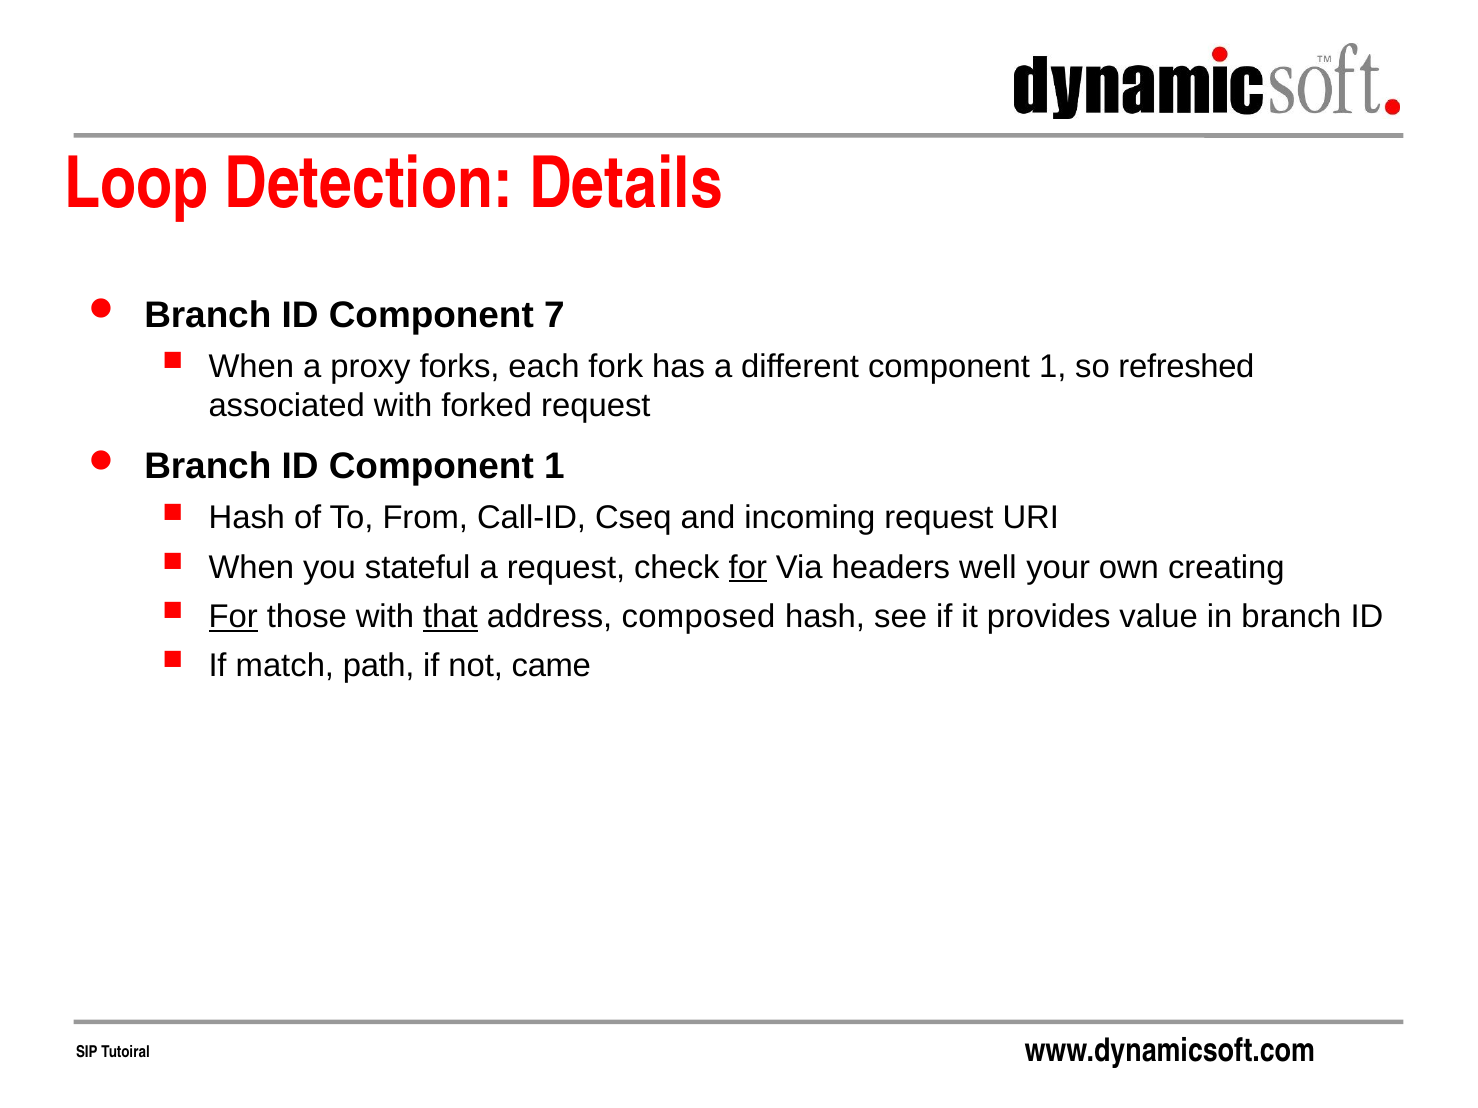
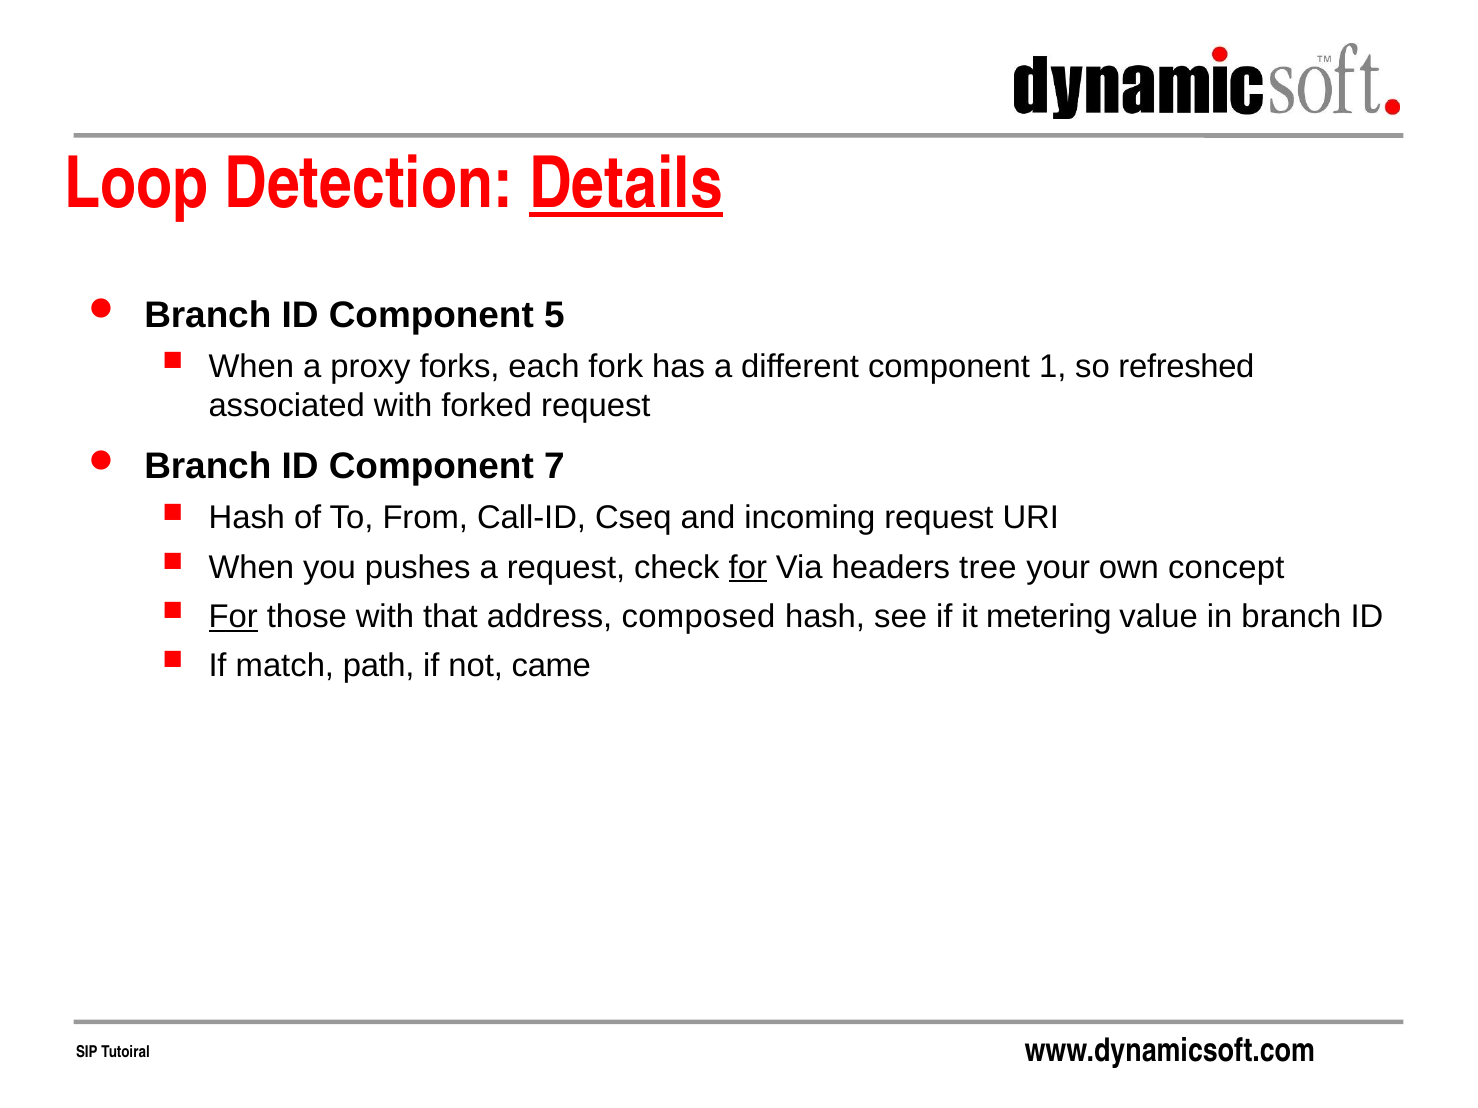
Details underline: none -> present (626, 184)
7: 7 -> 5 (554, 315)
1: 1 -> 7 (554, 467)
stateful: stateful -> pushes (418, 568)
well: well -> tree (988, 568)
creating: creating -> concept (1226, 568)
that underline: present -> none (450, 617)
provides: provides -> metering (1049, 617)
